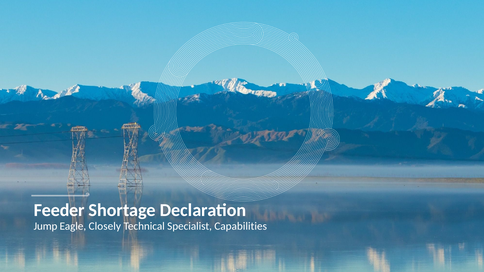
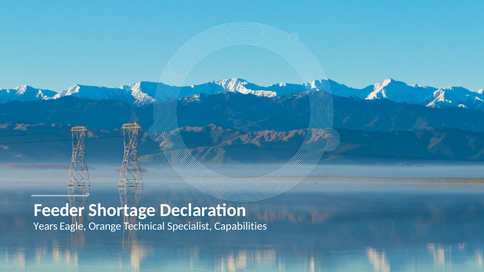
Jump: Jump -> Years (45, 226)
Closely: Closely -> Orange (105, 226)
